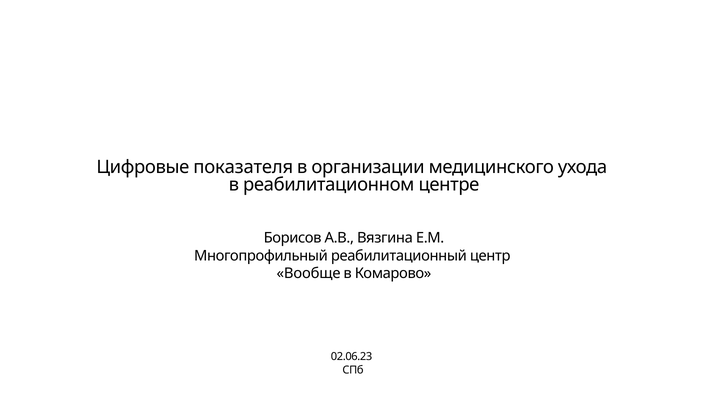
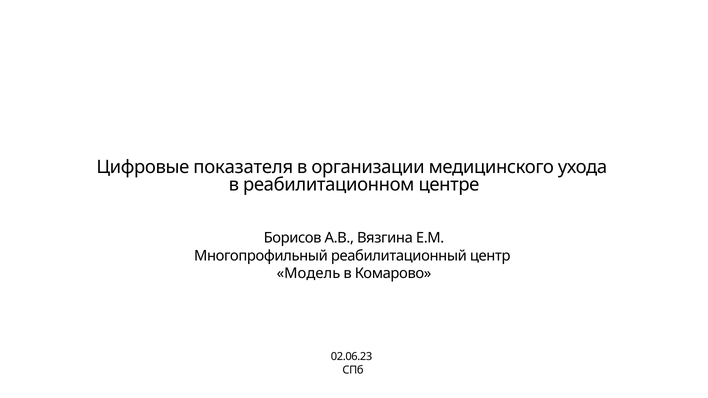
Вообще: Вообще -> Модель (308, 274)
